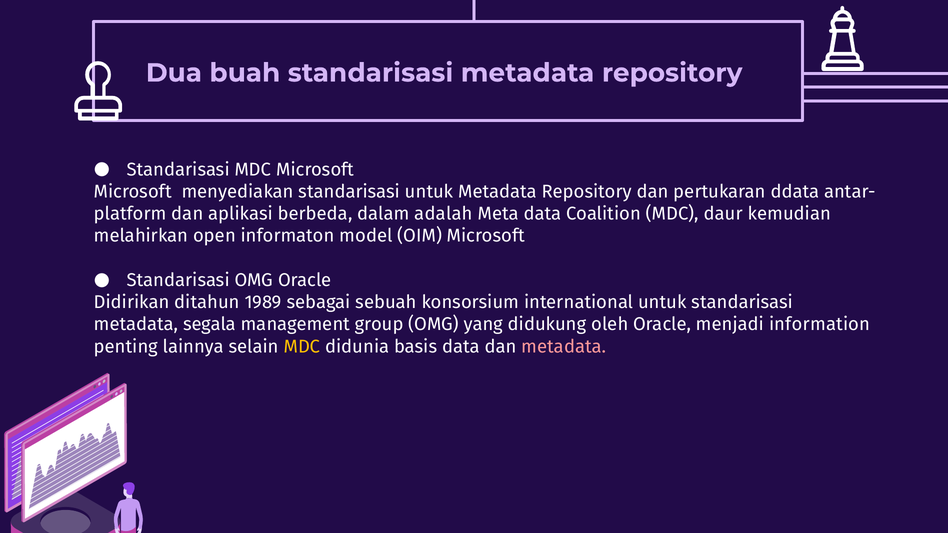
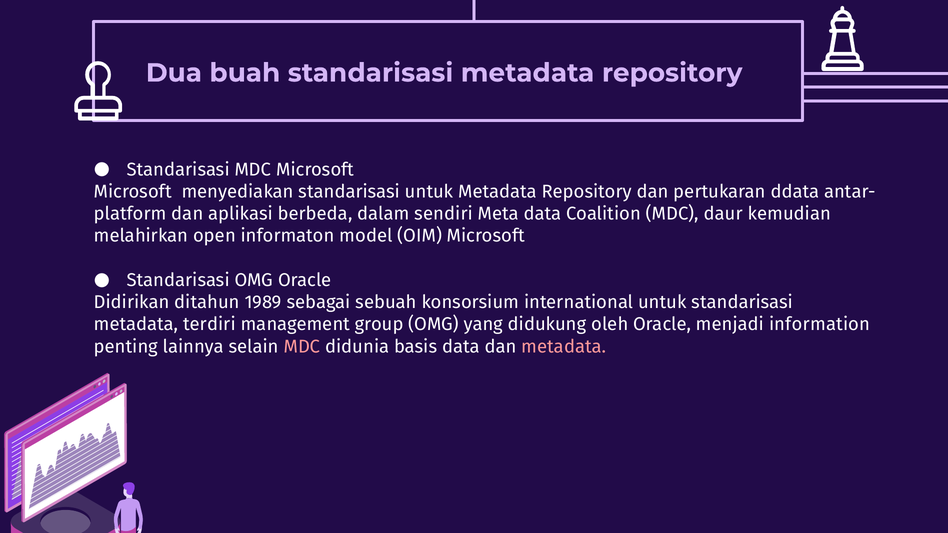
adalah: adalah -> sendiri (444, 214)
segala: segala -> terdiri (209, 325)
MDC colour: yellow -> pink (302, 347)
